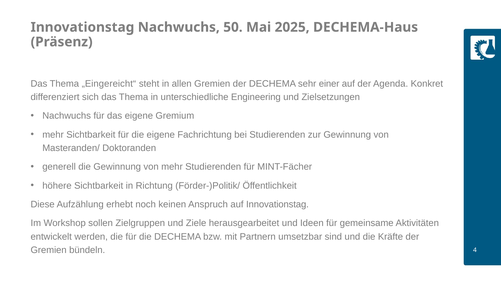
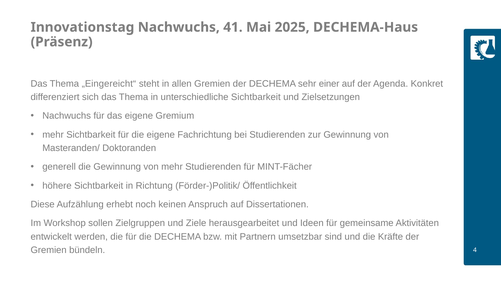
50: 50 -> 41 (233, 27)
unterschiedliche Engineering: Engineering -> Sichtbarkeit (256, 97)
auf Innovationstag: Innovationstag -> Dissertationen (277, 204)
